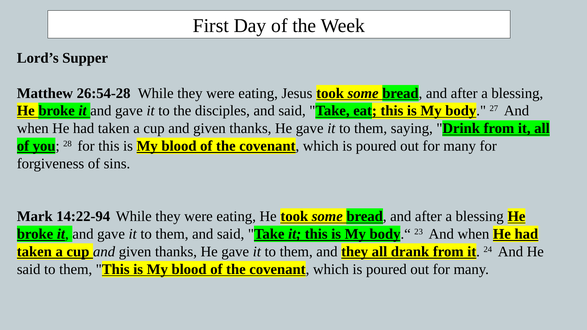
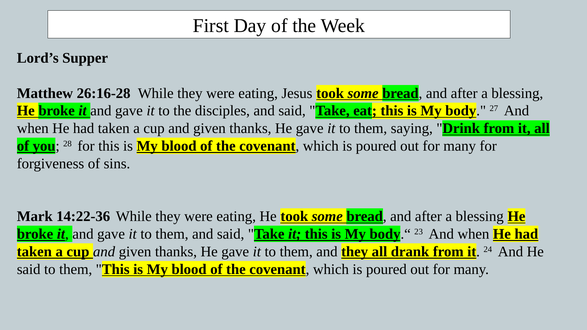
26:54-28: 26:54-28 -> 26:16-28 (104, 93)
14:22-94: 14:22-94 -> 14:22-36 (83, 217)
